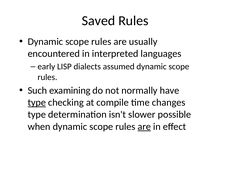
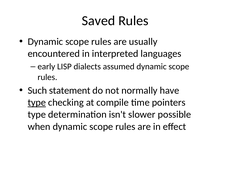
examining: examining -> statement (70, 91)
changes: changes -> pointers (169, 103)
are underline: present -> none (144, 127)
